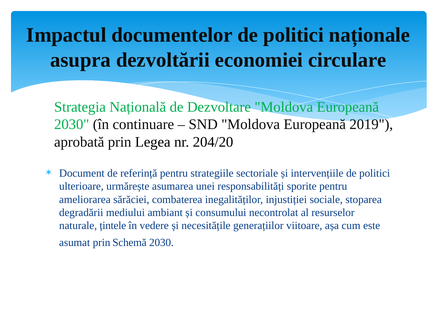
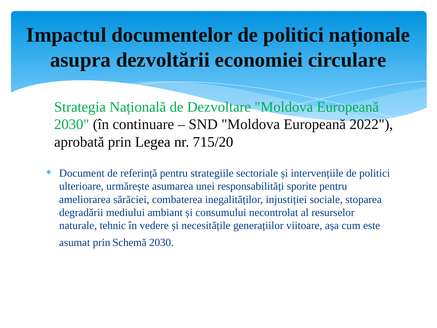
2019: 2019 -> 2022 (371, 124)
204/20: 204/20 -> 715/20 (213, 142)
țintele: țintele -> tehnic (113, 225)
